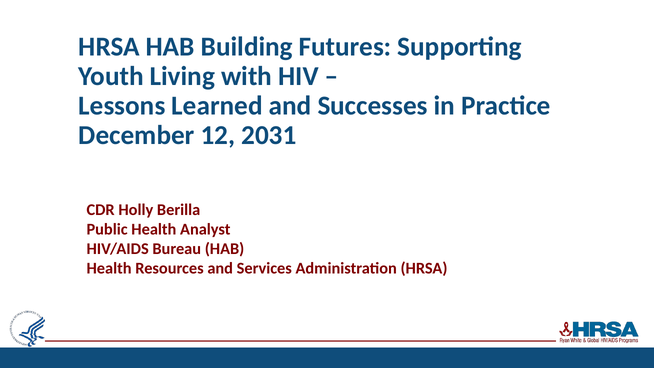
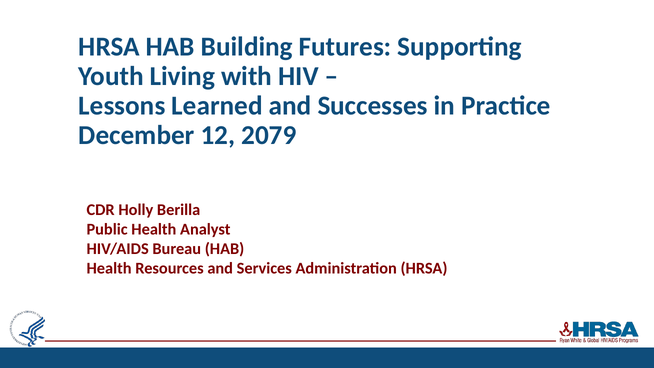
2031: 2031 -> 2079 (269, 135)
